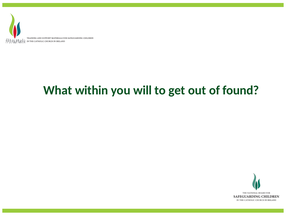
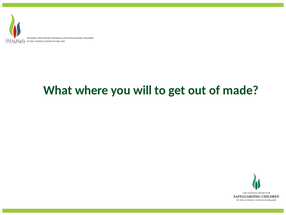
within: within -> where (92, 90)
found: found -> made (241, 90)
